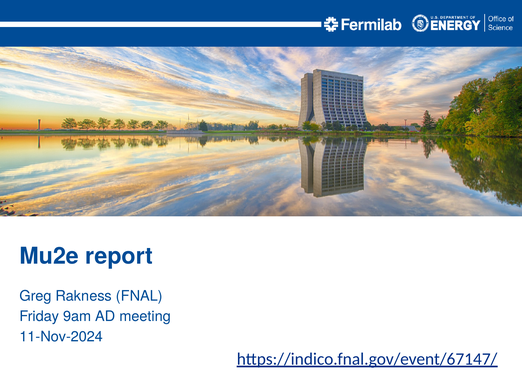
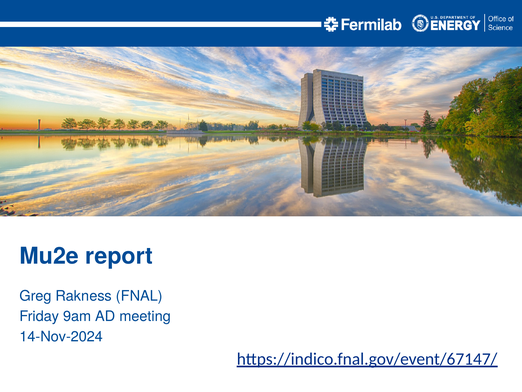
11-Nov-2024: 11-Nov-2024 -> 14-Nov-2024 (61, 336)
